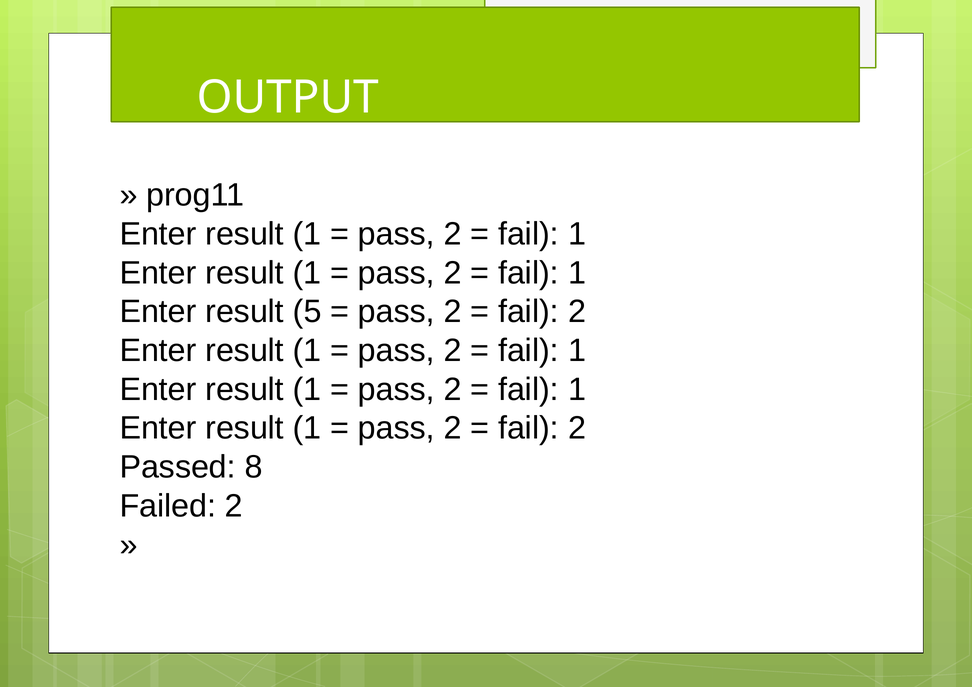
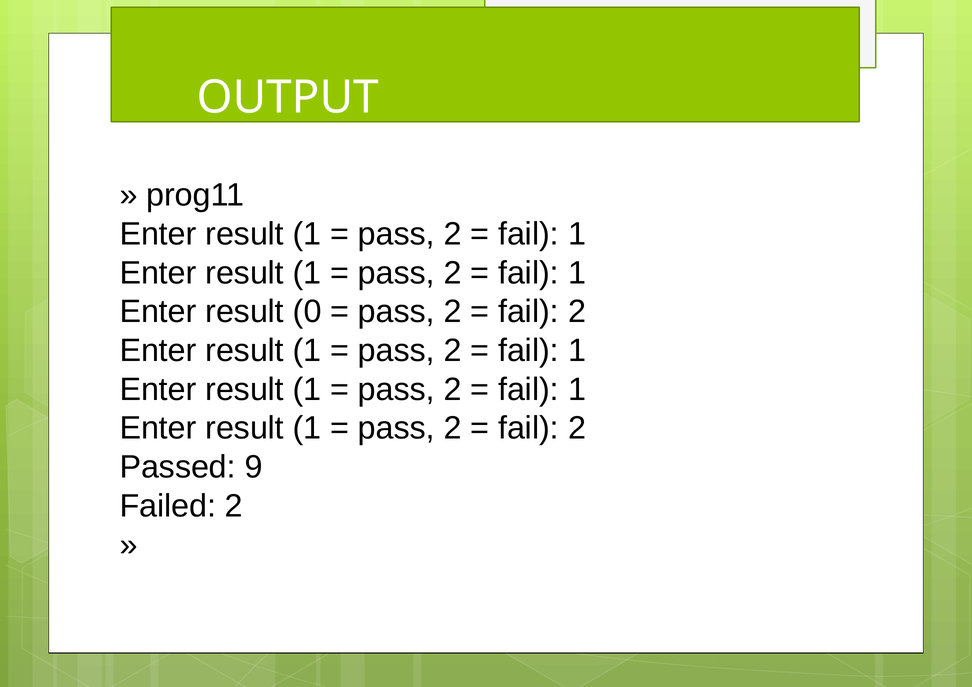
5: 5 -> 0 (307, 312)
8: 8 -> 9 (254, 467)
